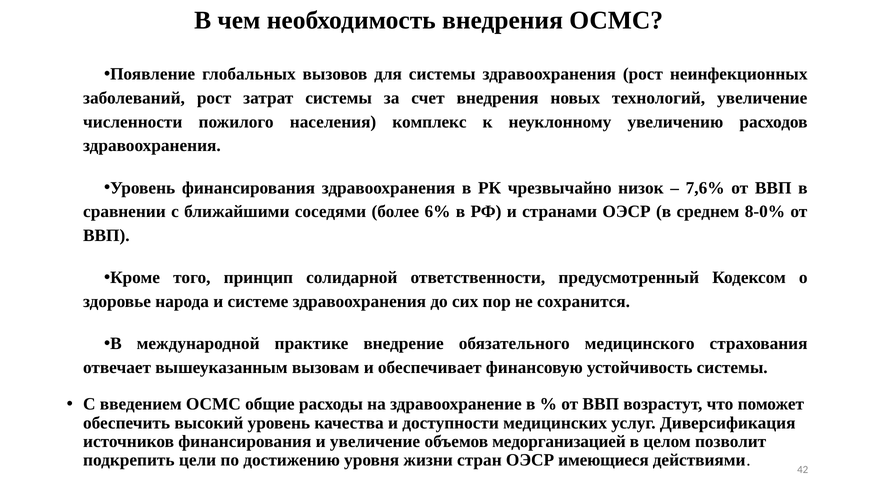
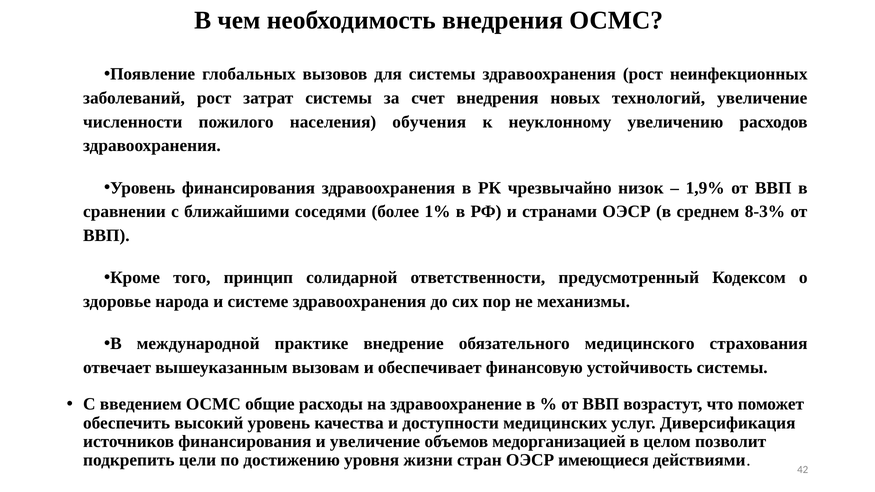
комплекс: комплекс -> обучения (429, 122)
7,6%: 7,6% -> 1,9% (705, 188)
6%: 6% -> 1% (438, 212)
8-0%: 8-0% -> 8-3% (765, 212)
сохранится: сохранится -> механизмы (584, 302)
